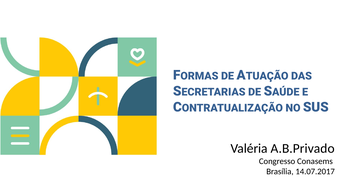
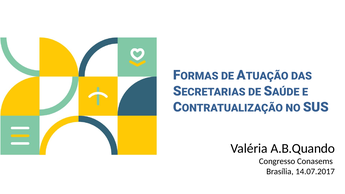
A.B.Privado: A.B.Privado -> A.B.Quando (303, 148)
